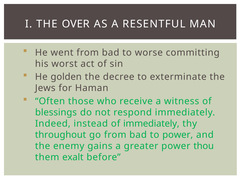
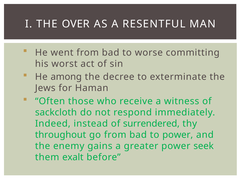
golden: golden -> among (66, 77)
blessings: blessings -> sackcloth (56, 113)
of immediately: immediately -> surrendered (151, 124)
thou: thou -> seek (204, 147)
